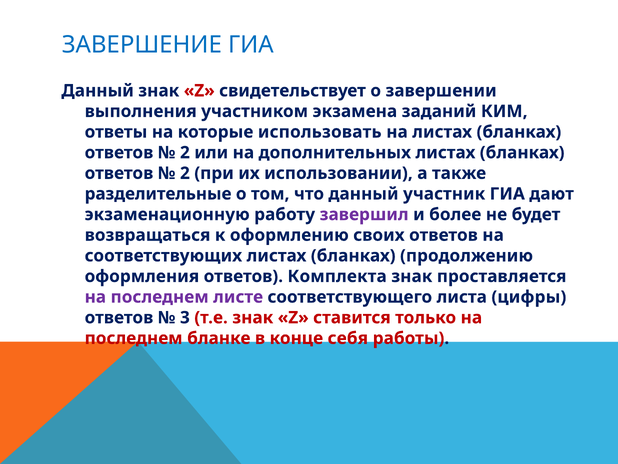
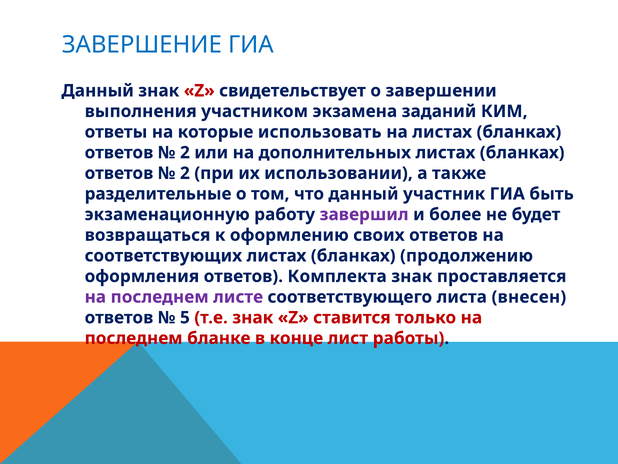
дают: дают -> быть (552, 194)
цифры: цифры -> внесен (529, 297)
3: 3 -> 5 (185, 317)
себя: себя -> лист (348, 338)
